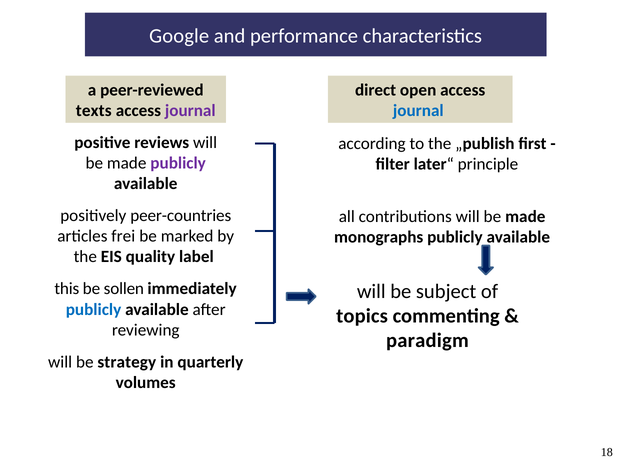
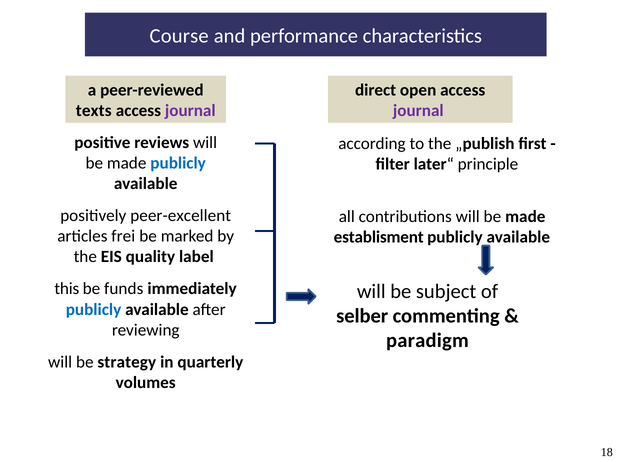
Google: Google -> Course (179, 36)
journal colour: blue -> purple (418, 111)
publicly colour: purple -> blue (178, 163)
peer-countries: peer-countries -> peer-excellent (181, 216)
monographs: monographs -> establisment (379, 237)
sollen: sollen -> funds (124, 289)
topics: topics -> selber (362, 317)
